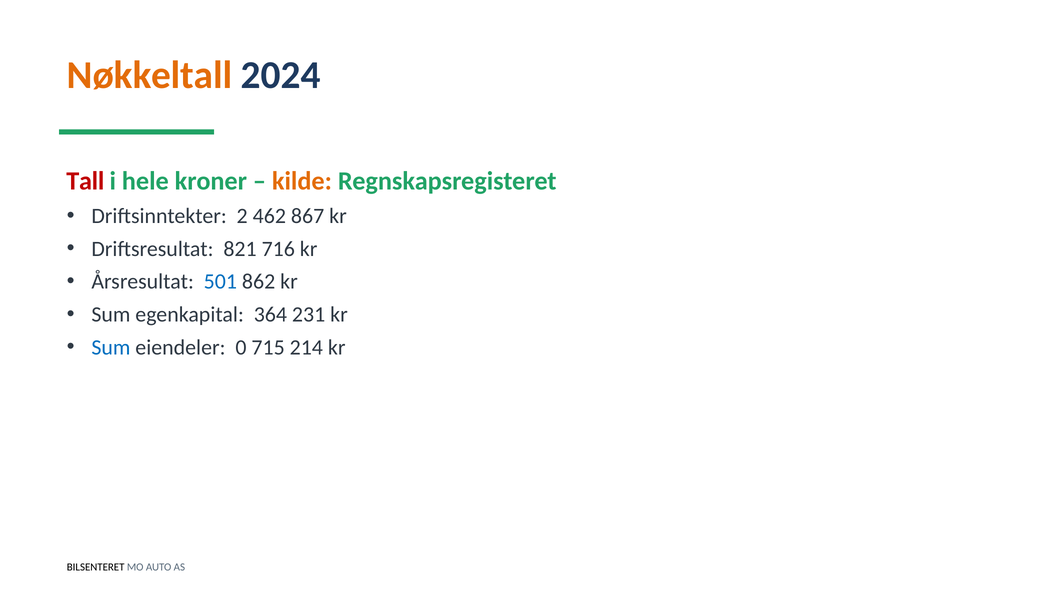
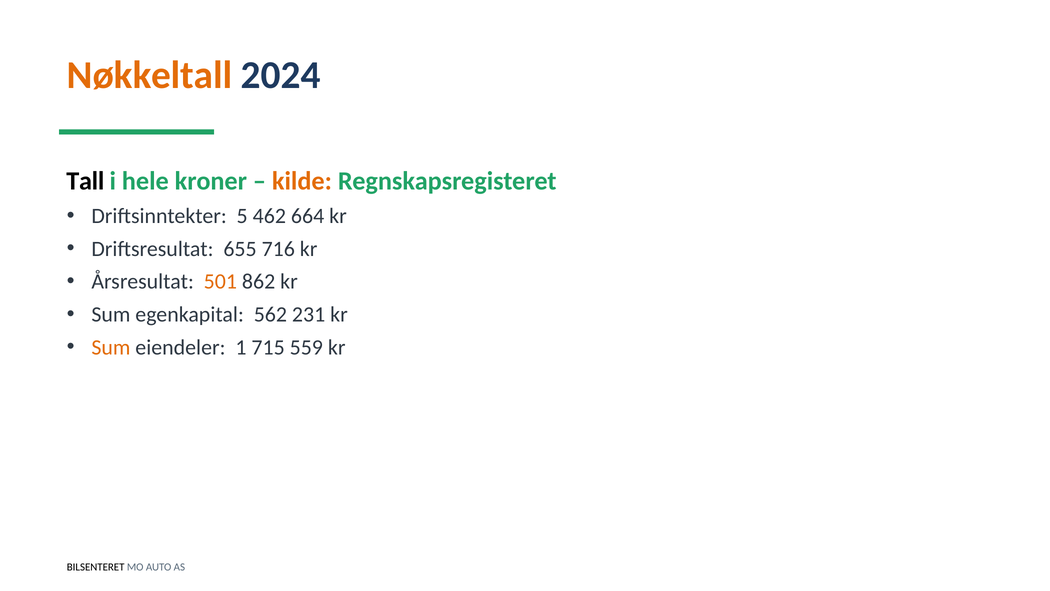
Tall colour: red -> black (85, 181)
2: 2 -> 5 (242, 216)
867: 867 -> 664 (308, 216)
821: 821 -> 655 (240, 249)
501 colour: blue -> orange (220, 282)
364: 364 -> 562 (270, 314)
Sum colour: blue -> orange (111, 347)
0: 0 -> 1 (241, 347)
214: 214 -> 559 (306, 347)
